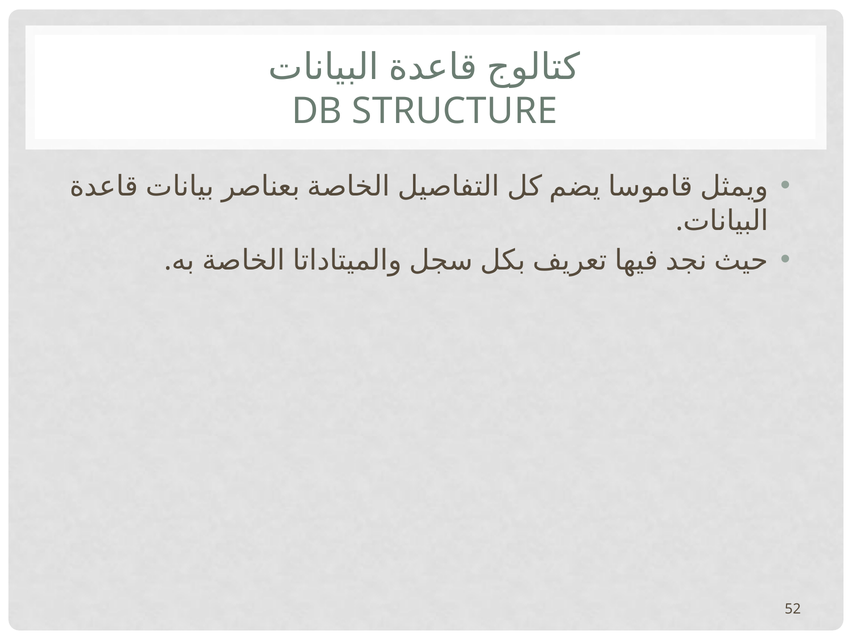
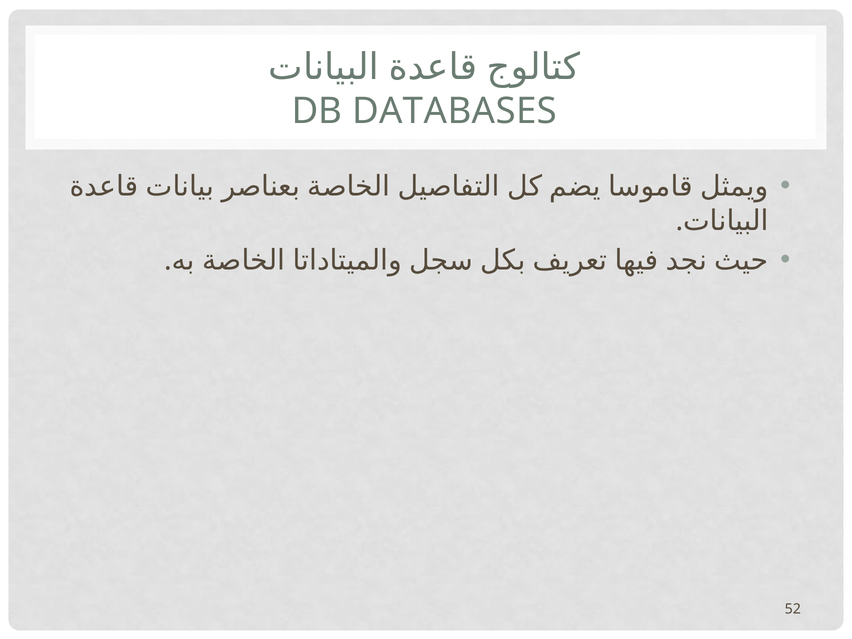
STRUCTURE: STRUCTURE -> DATABASES (455, 111)
